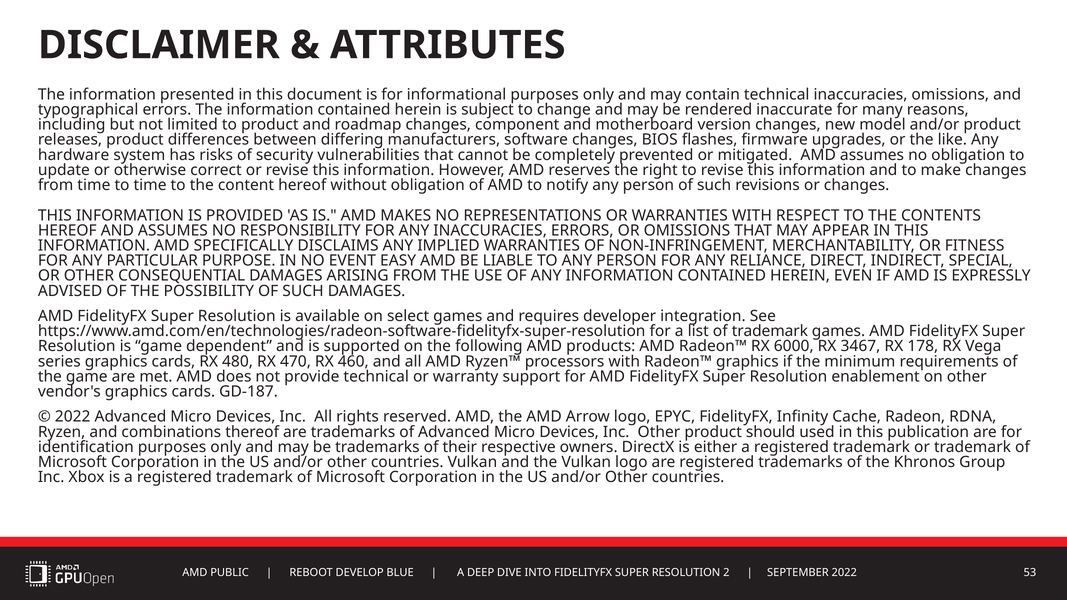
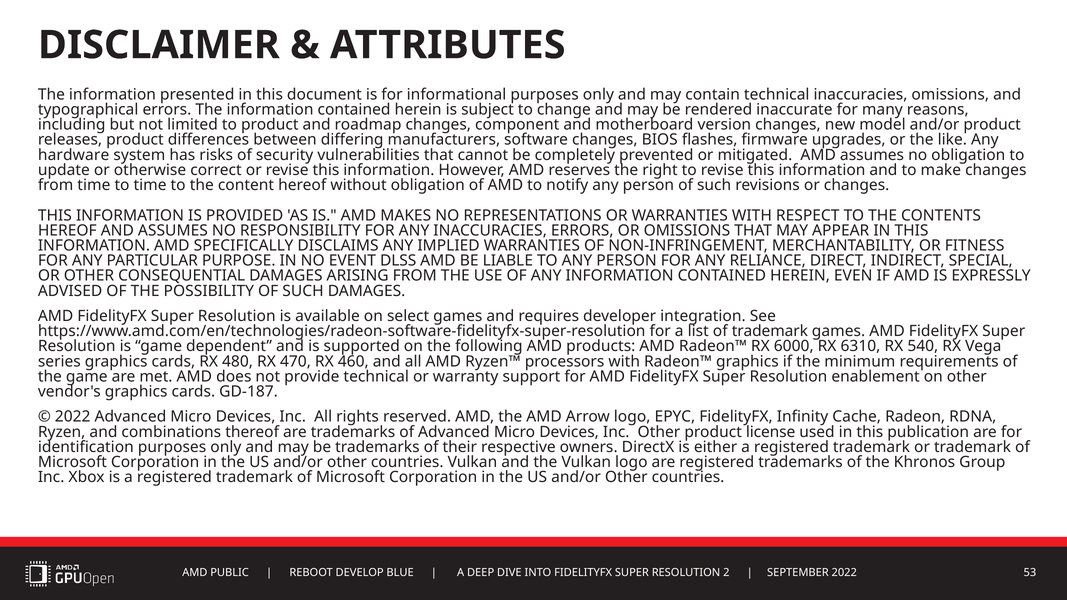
EASY: EASY -> DLSS (398, 261)
3467: 3467 -> 6310 (860, 346)
178: 178 -> 540 (923, 346)
should: should -> license (771, 432)
